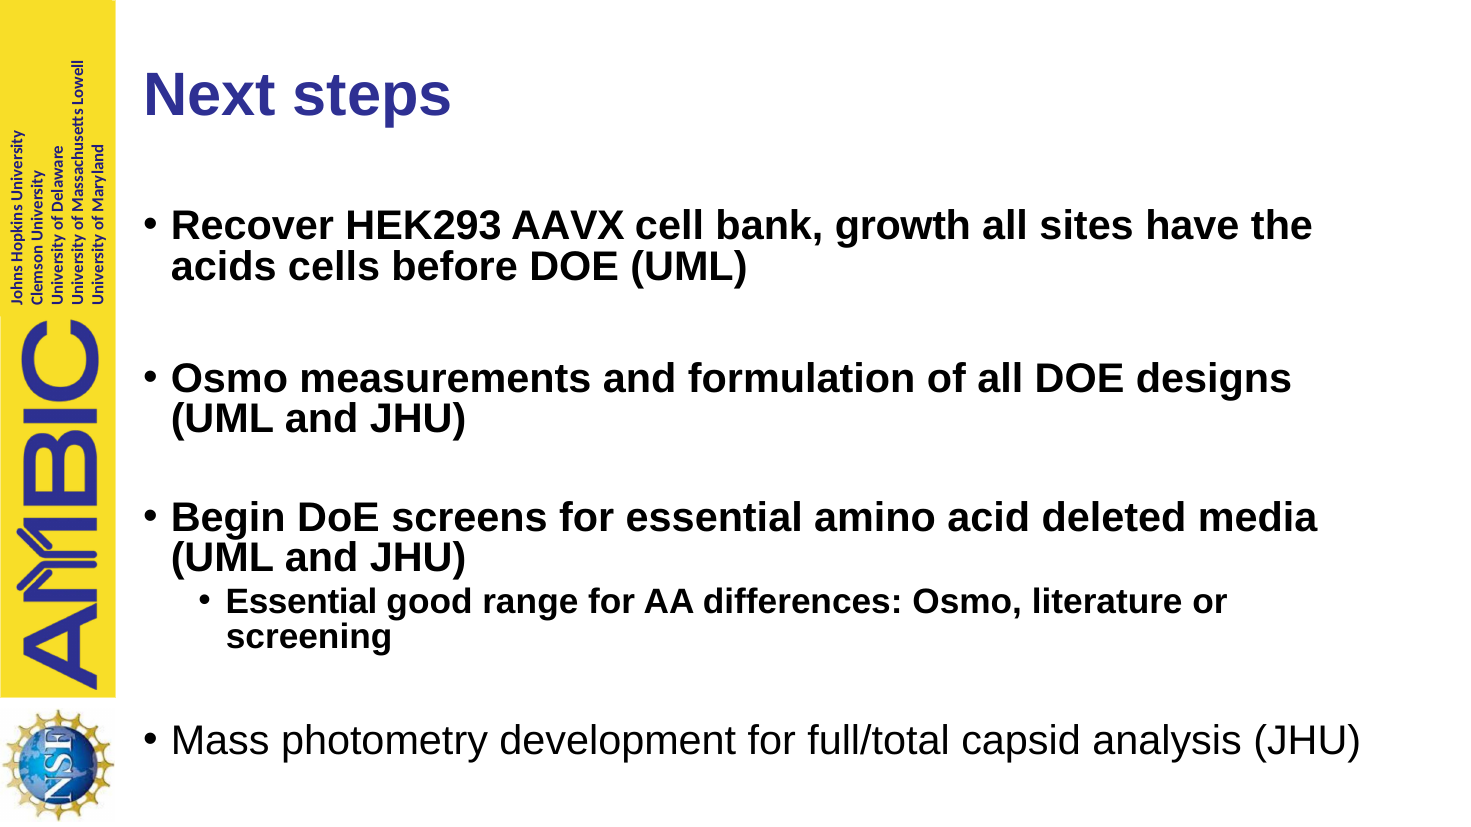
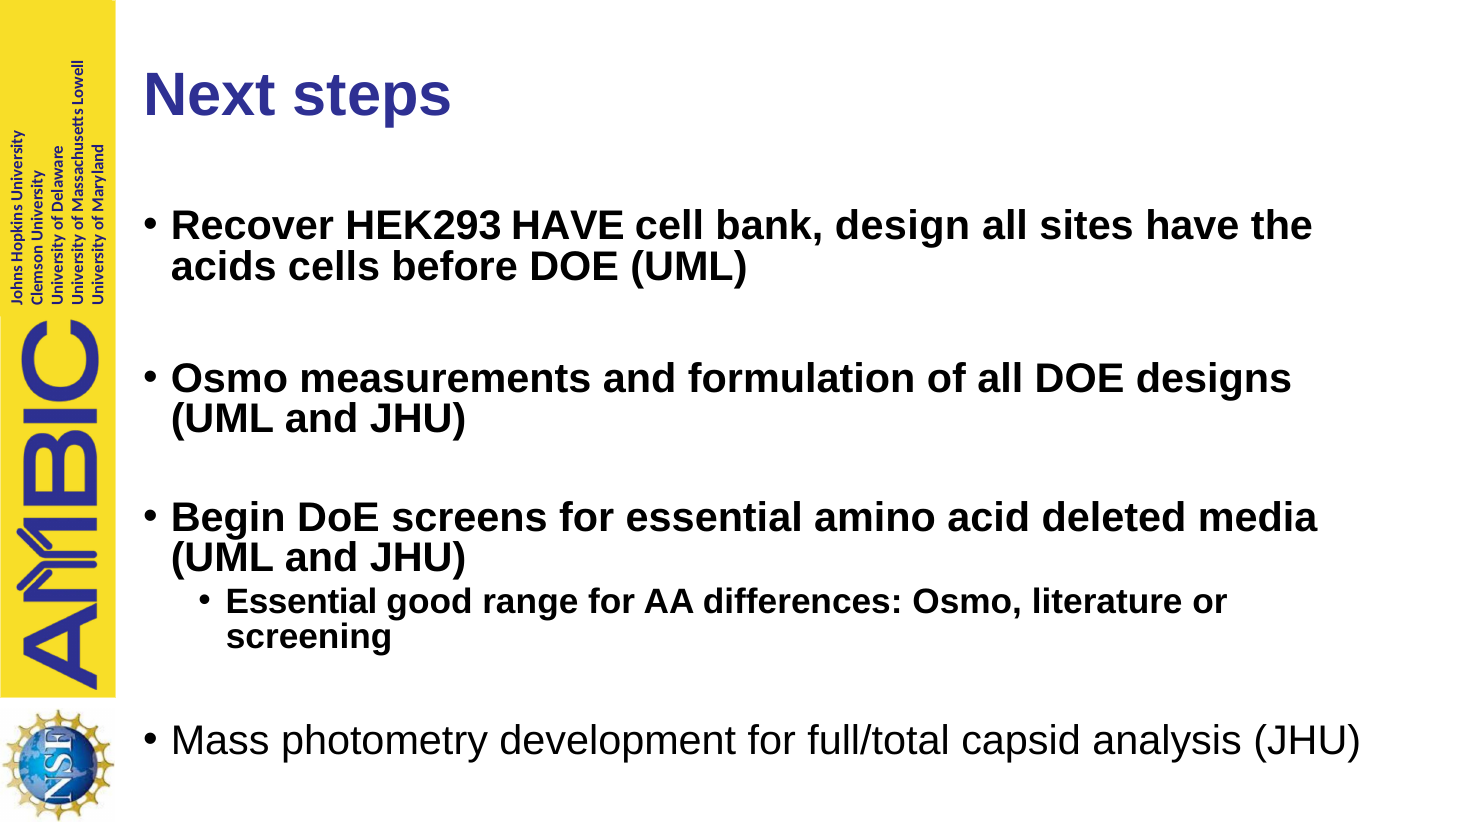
HEK293 AAVX: AAVX -> HAVE (568, 226)
growth: growth -> design (903, 226)
